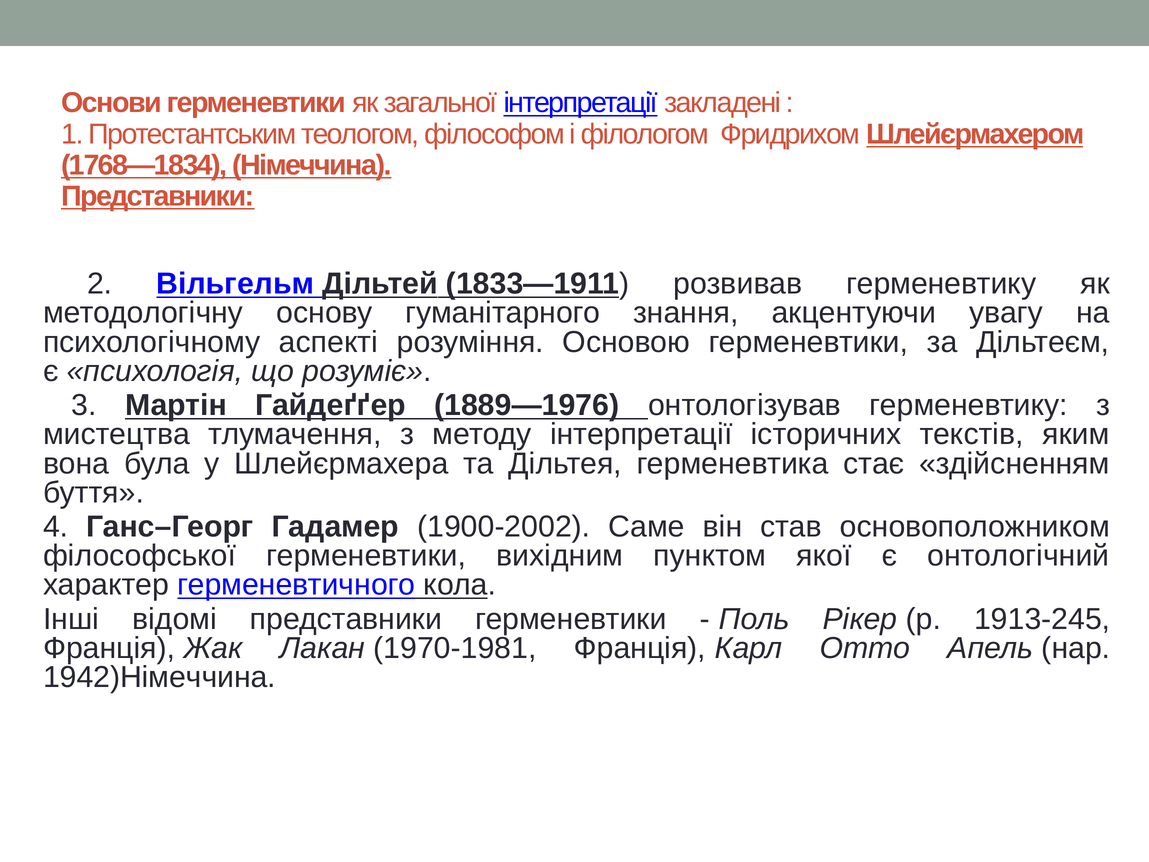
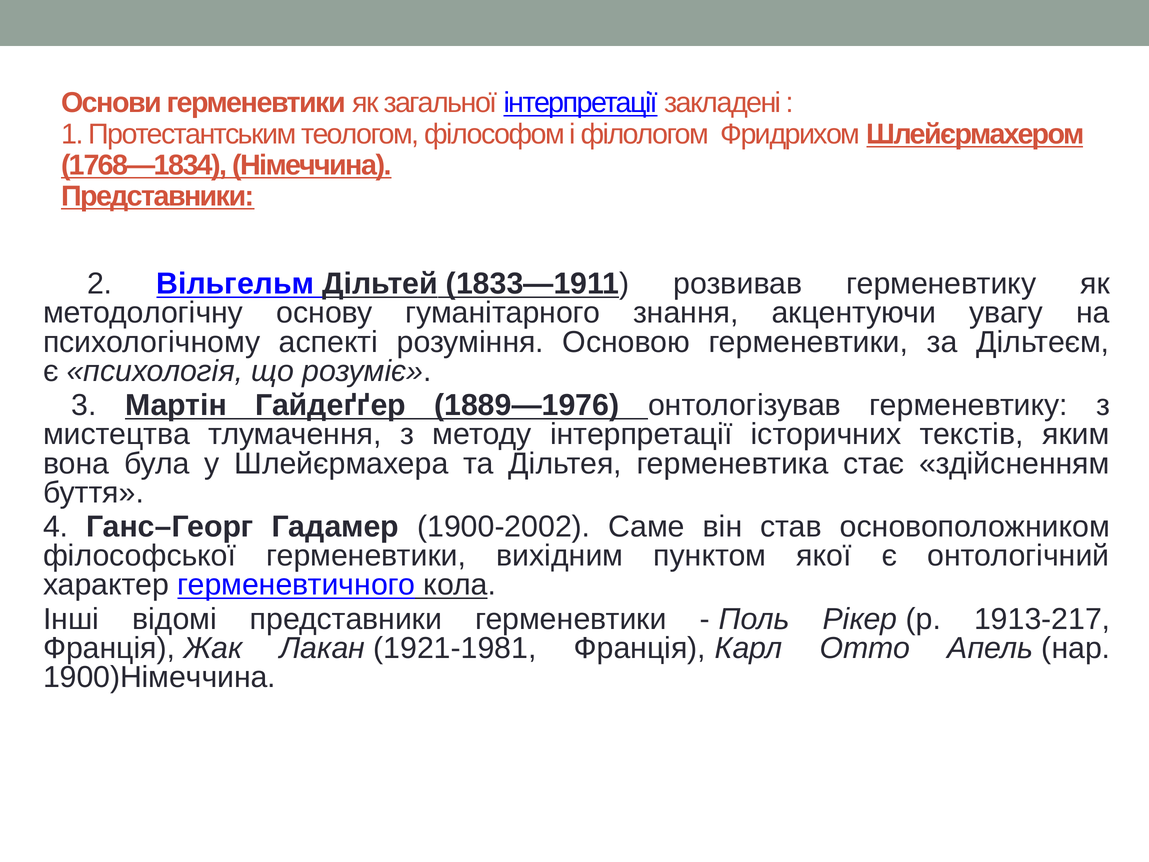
1913-245: 1913-245 -> 1913-217 (1042, 619)
1970-1981: 1970-1981 -> 1921-1981 (455, 648)
1942)Німеччина: 1942)Німеччина -> 1900)Німеччина (159, 677)
